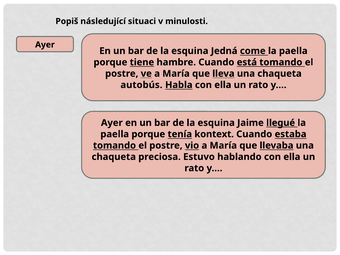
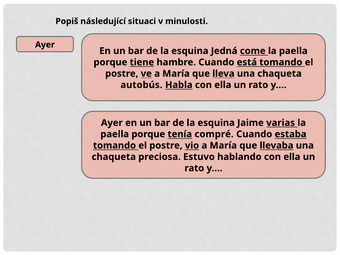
llegué: llegué -> varias (281, 123)
kontext: kontext -> compré (214, 134)
